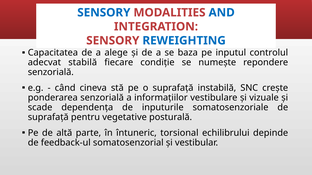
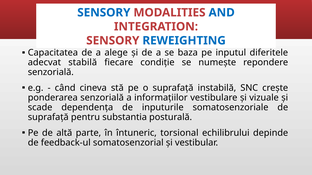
controlul: controlul -> diferitele (269, 53)
vegetative: vegetative -> substantia (125, 118)
